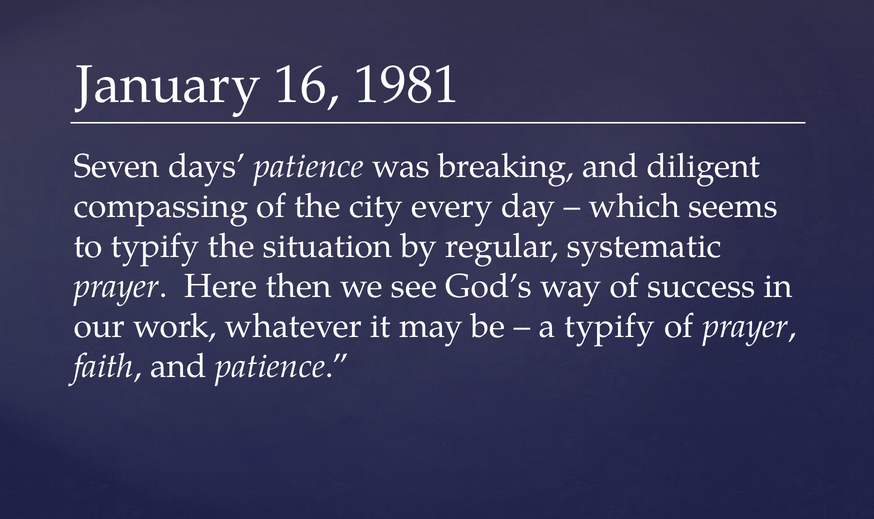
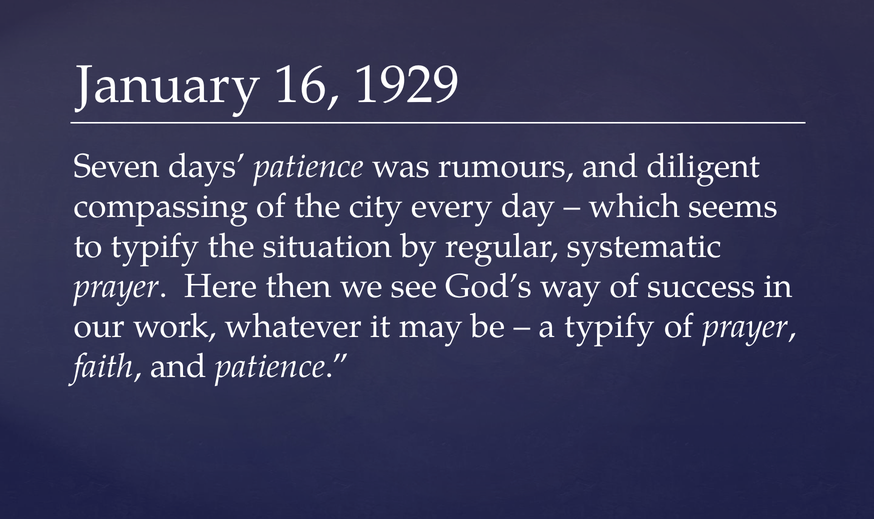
1981: 1981 -> 1929 (407, 84)
breaking: breaking -> rumours (506, 166)
